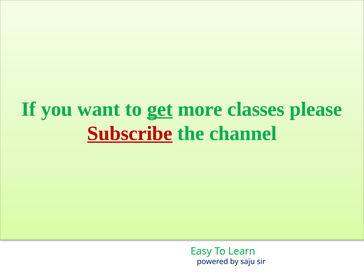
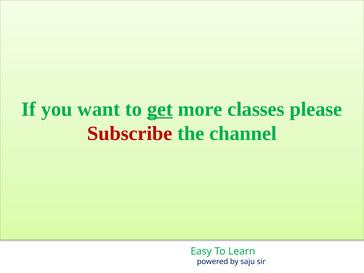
Subscribe underline: present -> none (130, 133)
